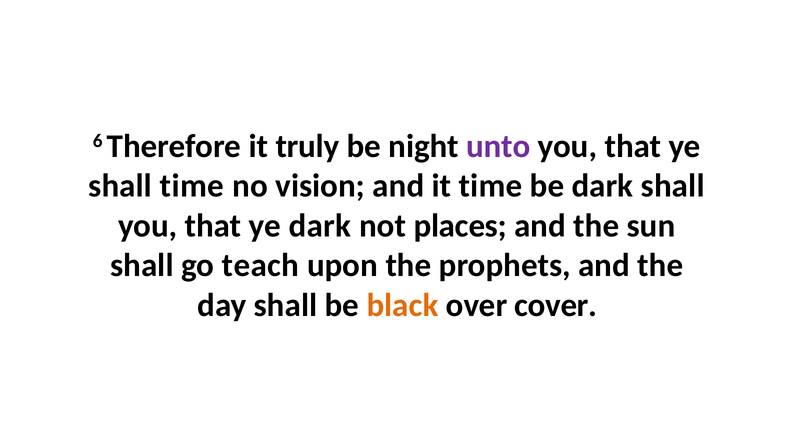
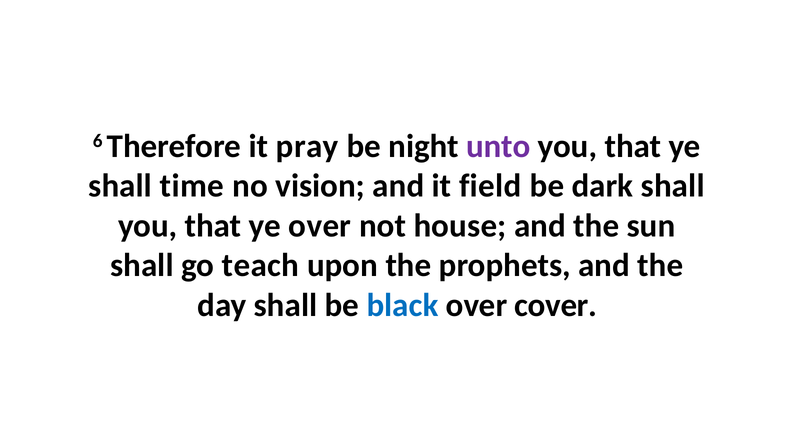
truly: truly -> pray (307, 146)
it time: time -> field (490, 186)
ye dark: dark -> over (320, 226)
places: places -> house (460, 226)
black colour: orange -> blue (403, 305)
